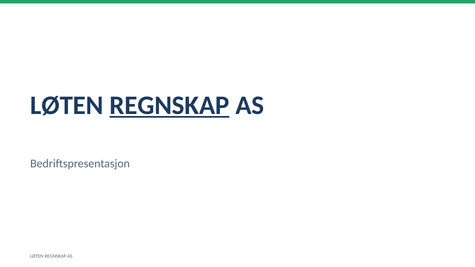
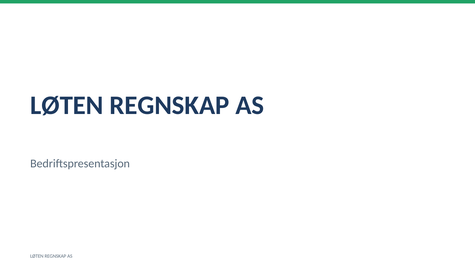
REGNSKAP underline: present -> none (169, 105)
